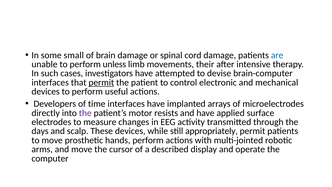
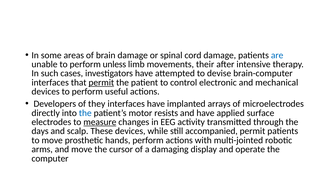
small: small -> areas (74, 55)
time: time -> they (97, 104)
the colour: purple -> blue (85, 113)
measure underline: none -> present (100, 122)
appropriately: appropriately -> accompanied (211, 131)
described: described -> damaging (170, 149)
